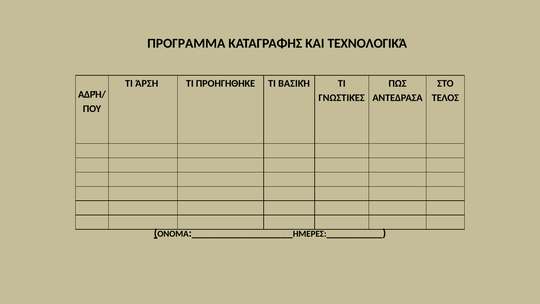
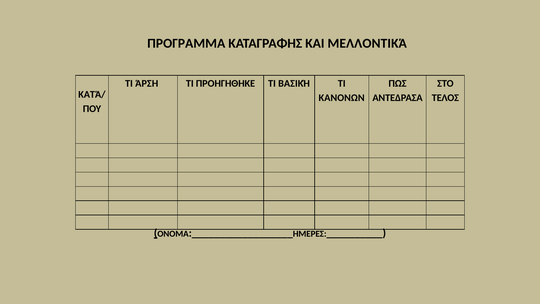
ΤΕΧΝΟΛΟΓΙΚΆ: ΤΕΧΝΟΛΟΓΙΚΆ -> ΜΕΛΛΟΝΤΙΚΆ (367, 43)
ΑΔΡΉ/: ΑΔΡΉ/ -> ΚΑΤΆ/ (92, 94)
ΓΝΩΣΤΙΚΈΣ: ΓΝΩΣΤΙΚΈΣ -> ΚΑΝΟΝΩΝ (342, 98)
